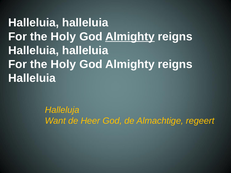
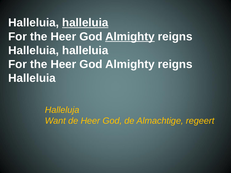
halleluia underline: none -> present (85, 23)
Holy: Holy -> Heer (63, 37)
Holy: Holy -> Heer (63, 64)
